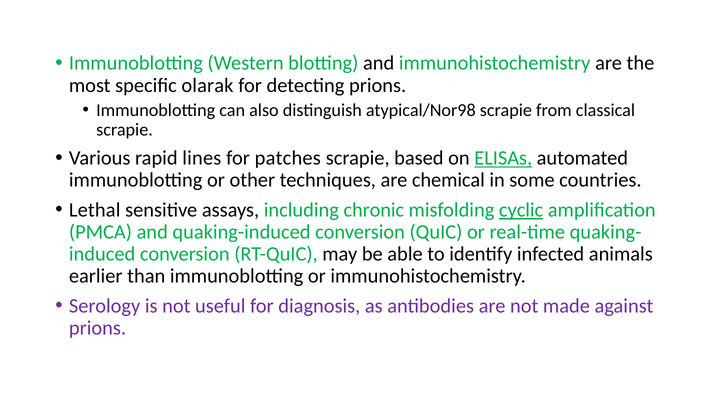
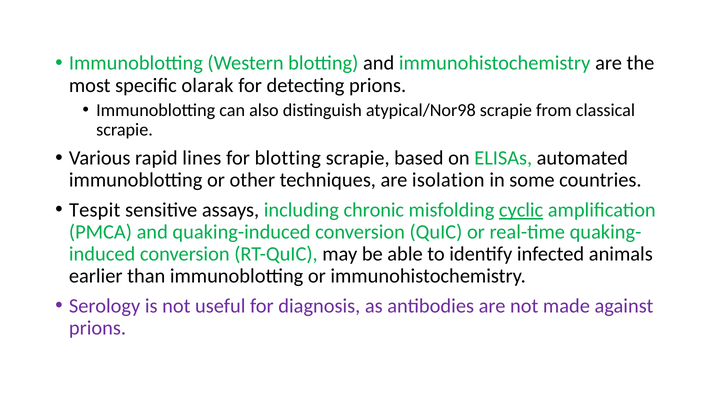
for patches: patches -> blotting (288, 158)
ELISAs underline: present -> none (503, 158)
chemical: chemical -> isolation (448, 180)
Lethal: Lethal -> Tespit (95, 210)
